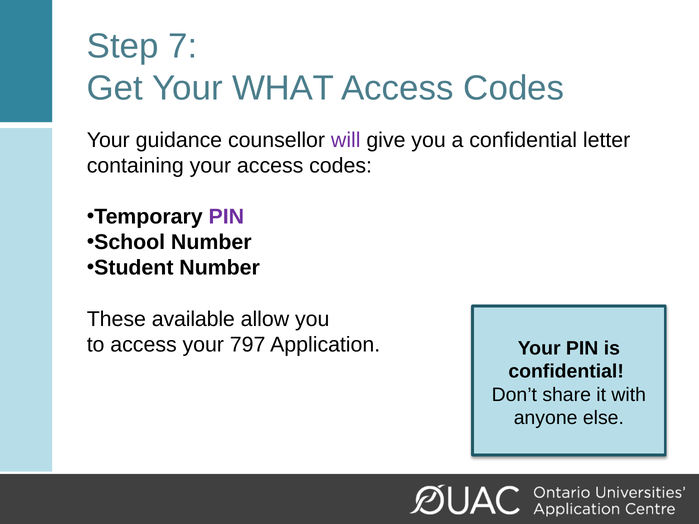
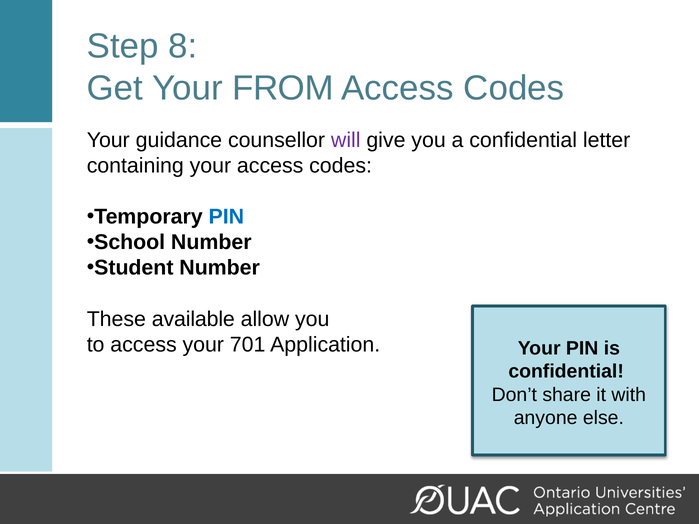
7: 7 -> 8 (183, 46)
WHAT: WHAT -> FROM (283, 88)
PIN colour: purple -> blue (226, 217)
797: 797 -> 701 (248, 345)
